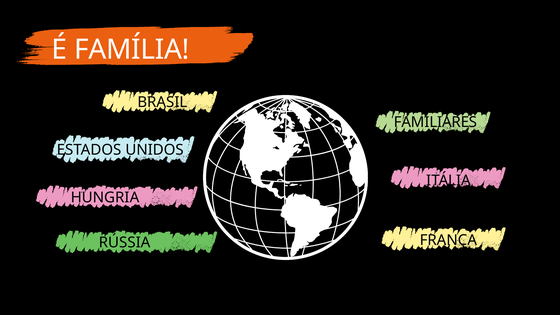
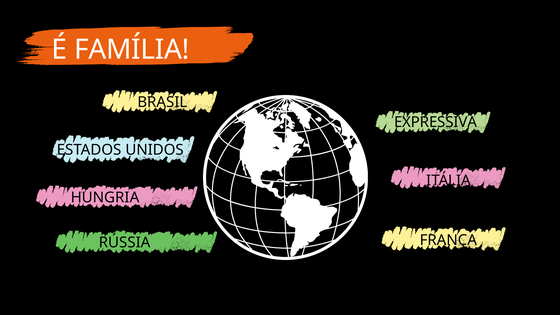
FAMILIARES: FAMILIARES -> EXPRESSIVA (436, 122)
